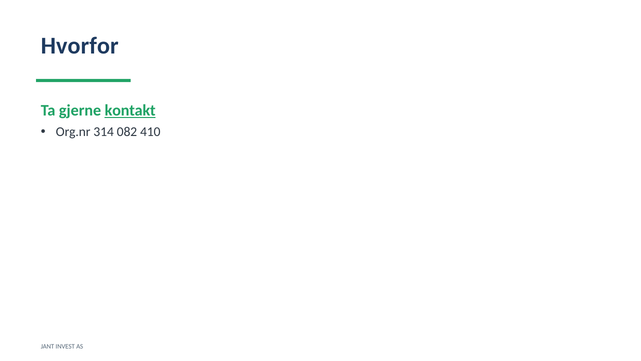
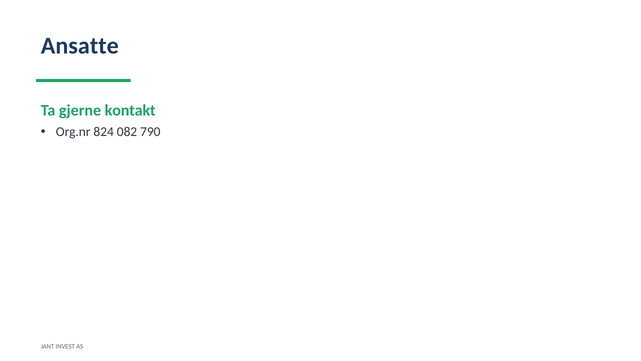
Hvorfor: Hvorfor -> Ansatte (80, 46)
kontakt underline: present -> none (130, 110)
314: 314 -> 824 (104, 132)
410: 410 -> 790 (150, 132)
